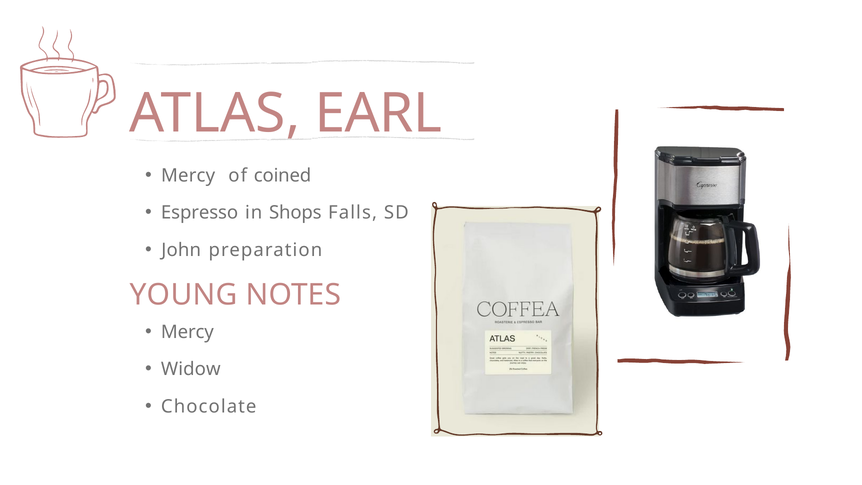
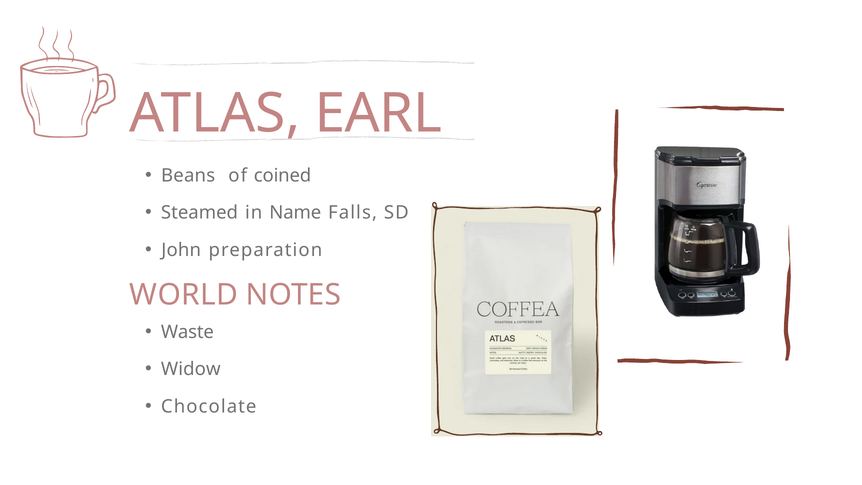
Mercy: Mercy -> Beans (188, 176)
Espresso: Espresso -> Steamed (200, 213)
Shops: Shops -> Name (295, 213)
YOUNG: YOUNG -> WORLD (184, 295)
Mercy: Mercy -> Waste (187, 332)
